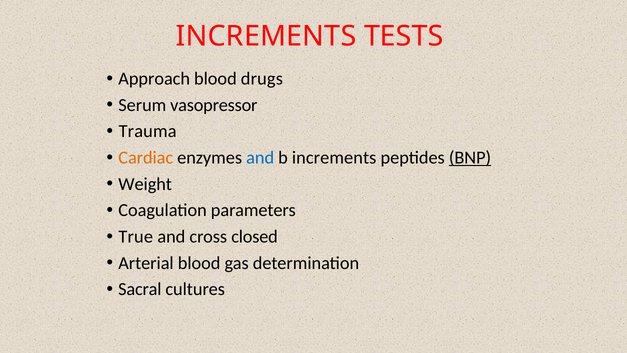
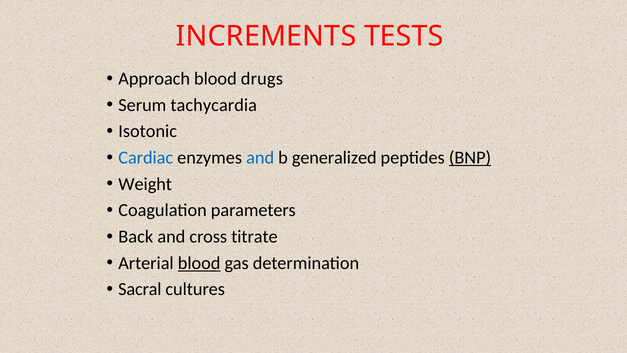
vasopressor: vasopressor -> tachycardia (214, 105)
Trauma: Trauma -> Isotonic (148, 131)
Cardiac colour: orange -> blue (146, 158)
b increments: increments -> generalized (334, 158)
True: True -> Back (136, 236)
closed: closed -> titrate (254, 236)
blood underline: none -> present (199, 263)
